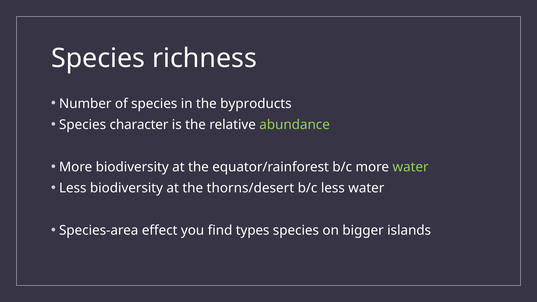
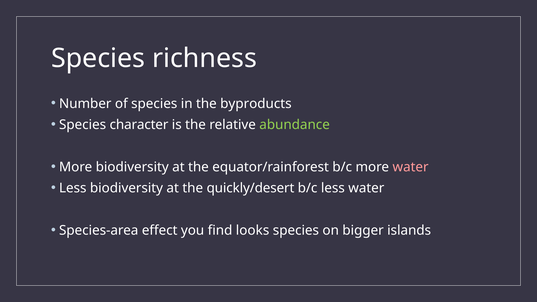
water colour: light green -> pink (411, 167)
thorns/desert: thorns/desert -> quickly/desert (250, 188)
types: types -> looks (253, 231)
